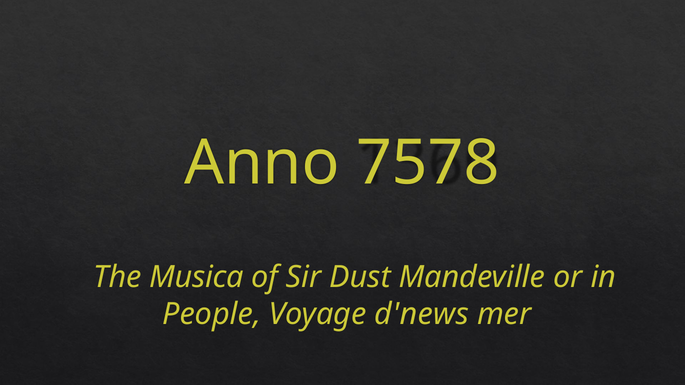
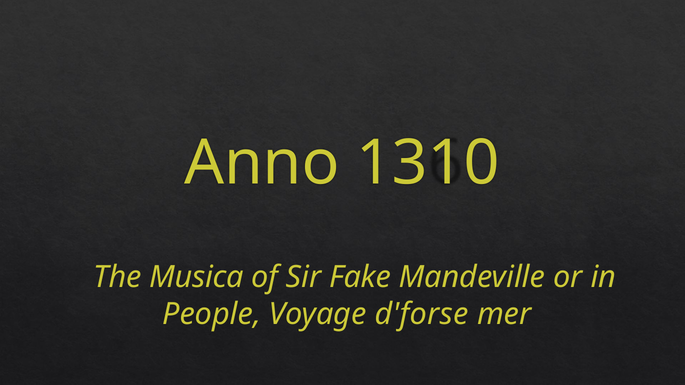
7578: 7578 -> 1310 (428, 163)
Dust: Dust -> Fake (360, 277)
d'news: d'news -> d'forse (422, 314)
